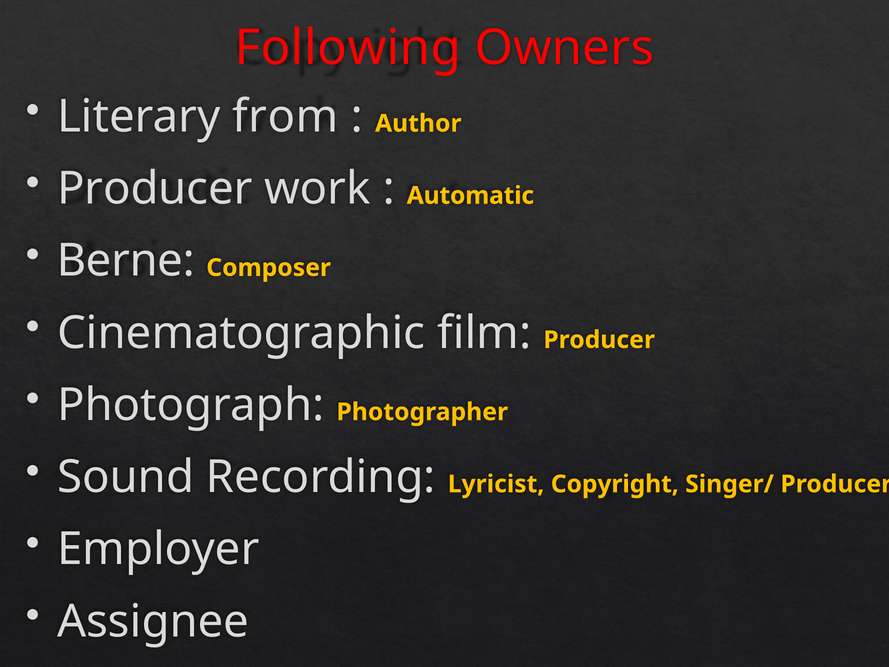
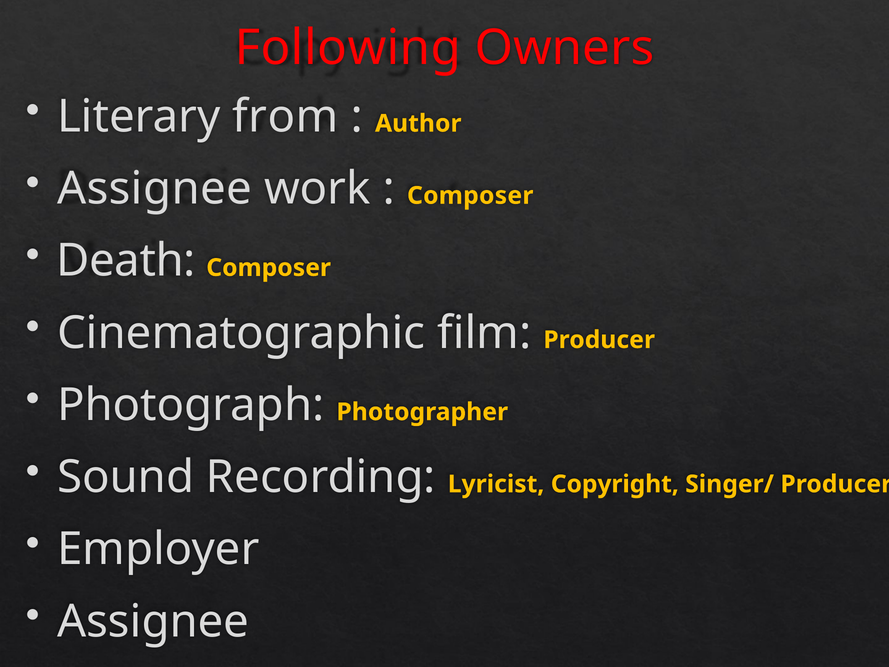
Producer: Producer -> Assignee (154, 189)
Automatic: Automatic -> Composer (470, 196)
Berne: Berne -> Death (126, 261)
